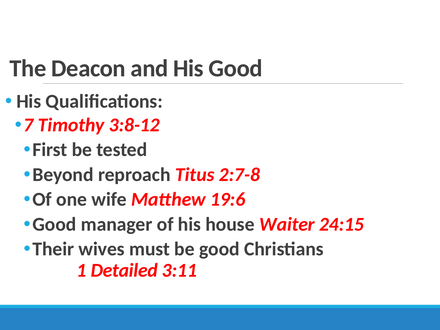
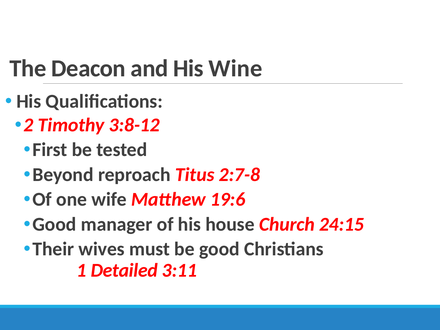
His Good: Good -> Wine (235, 68)
7: 7 -> 2 (29, 125)
Waiter: Waiter -> Church (287, 224)
